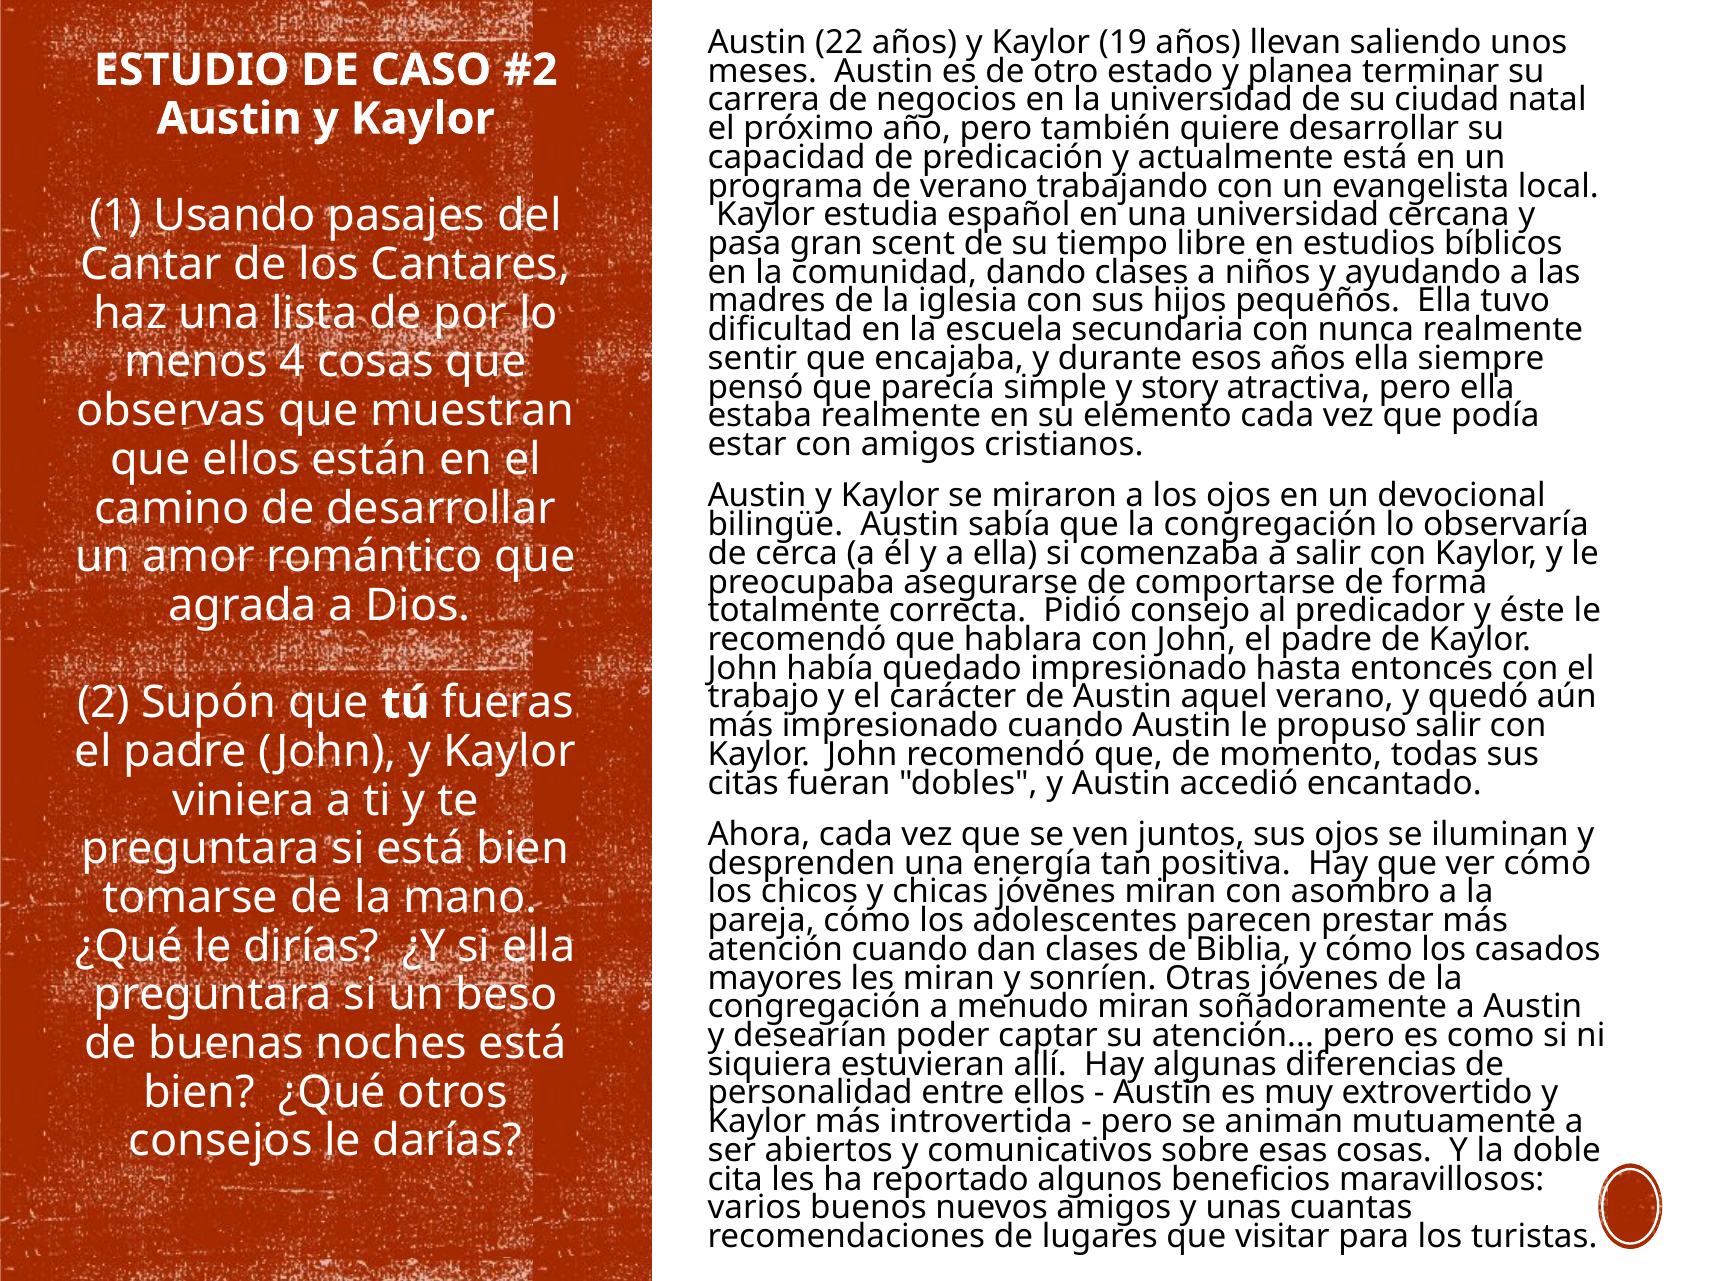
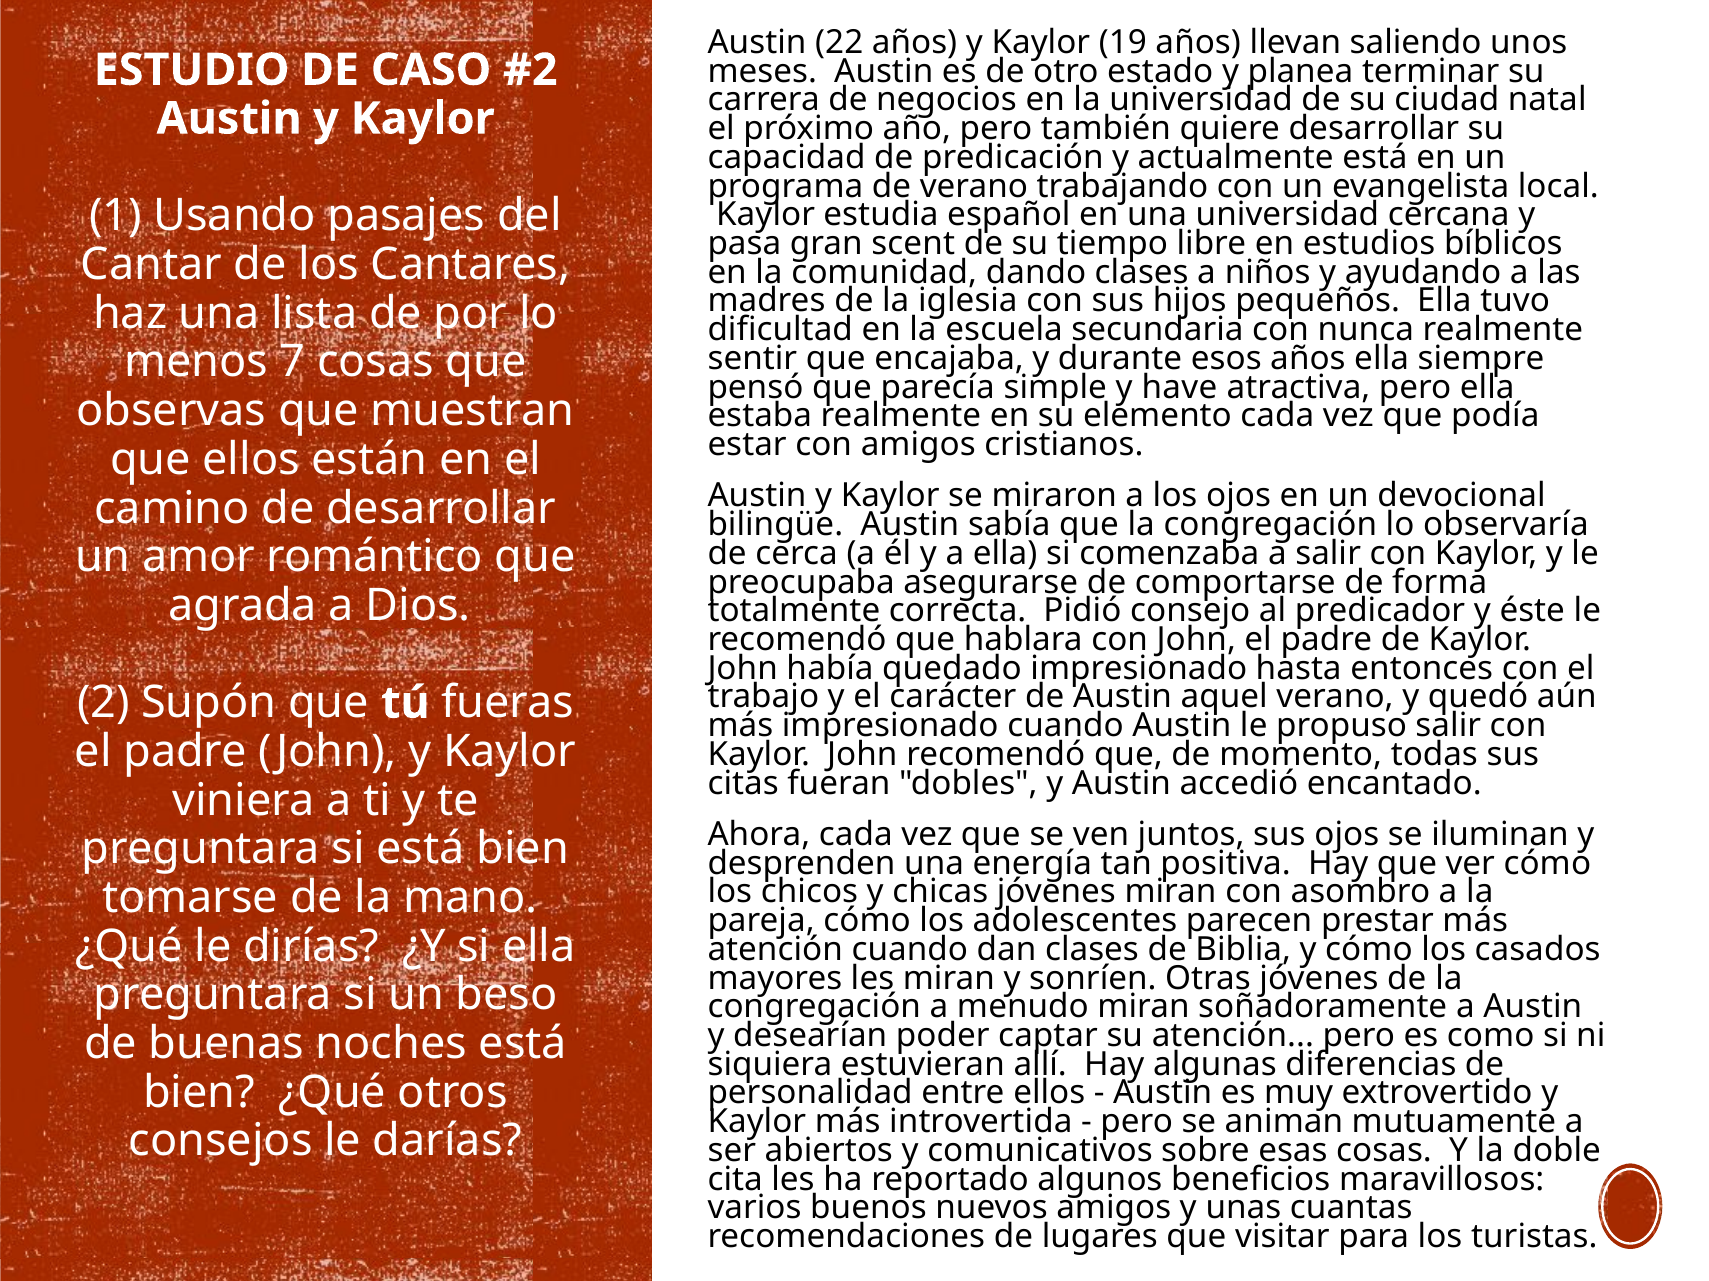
4: 4 -> 7 (293, 362)
story: story -> have (1179, 387)
